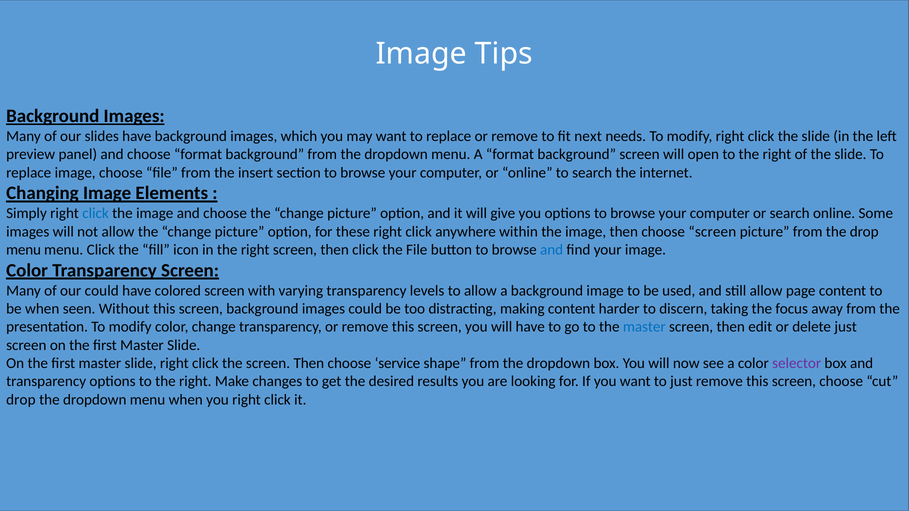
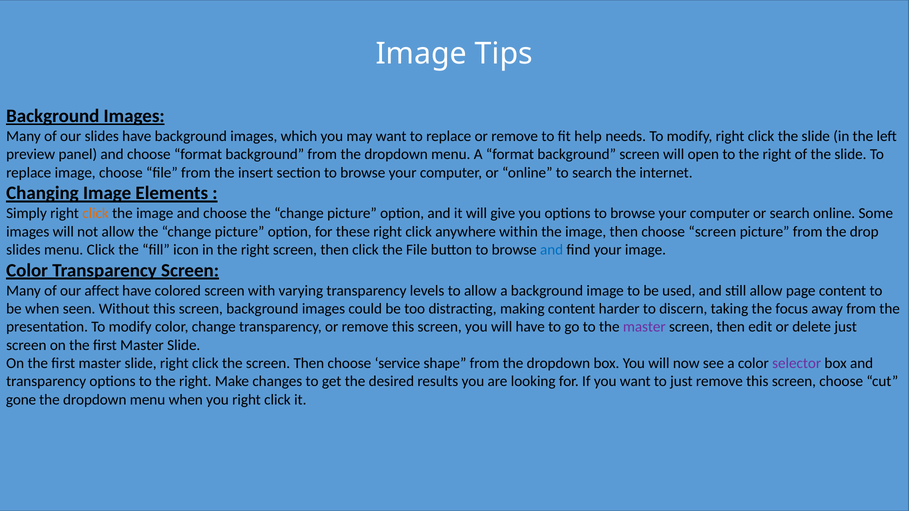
next: next -> help (588, 136)
click colour: blue -> orange (96, 214)
menu: menu -> slides (23, 250)
our could: could -> affect (102, 291)
master colour: blue -> purple (644, 327)
drop: drop -> gone (21, 400)
